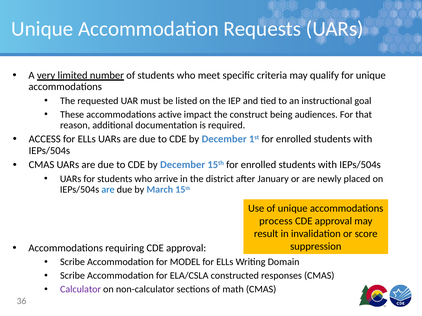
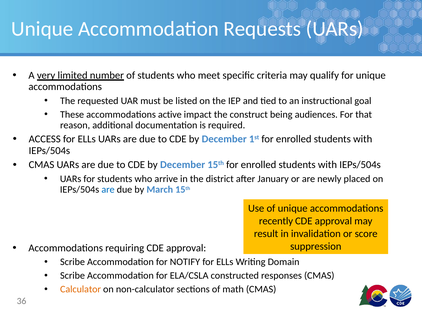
process: process -> recently (276, 221)
MODEL: MODEL -> NOTIFY (185, 262)
Calculator colour: purple -> orange (81, 290)
